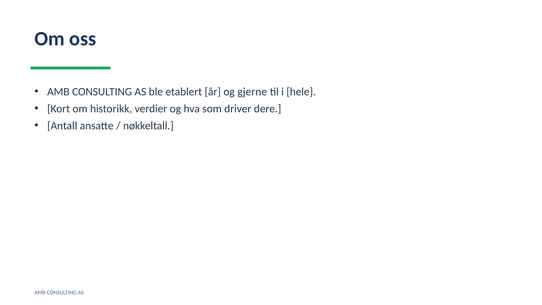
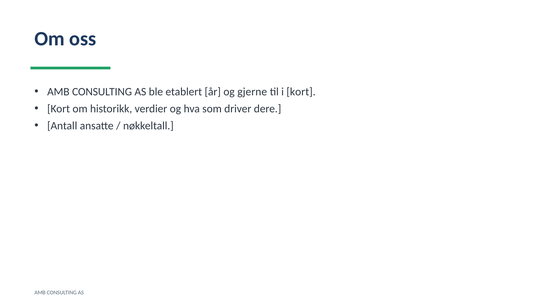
i hele: hele -> kort (301, 92)
